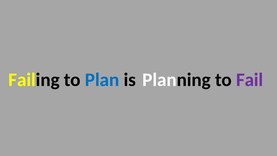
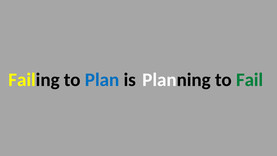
Fail colour: purple -> green (250, 80)
